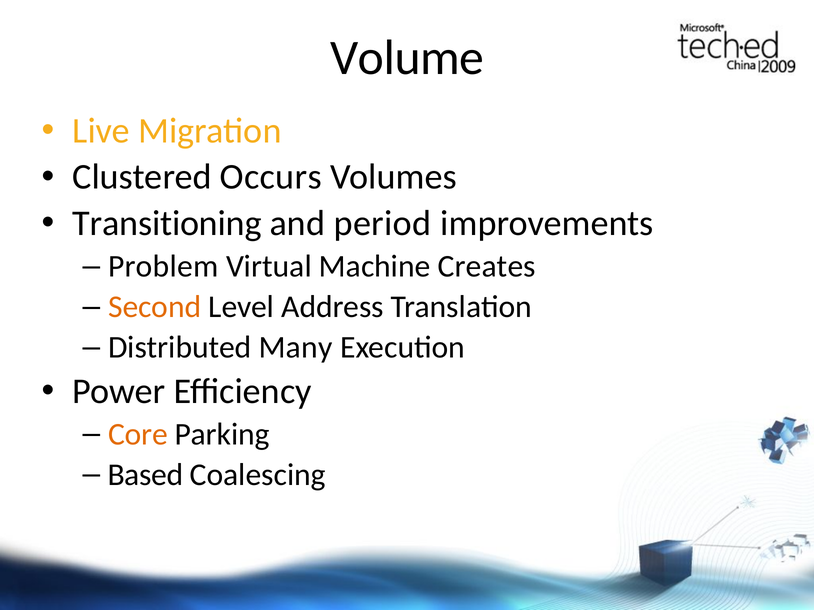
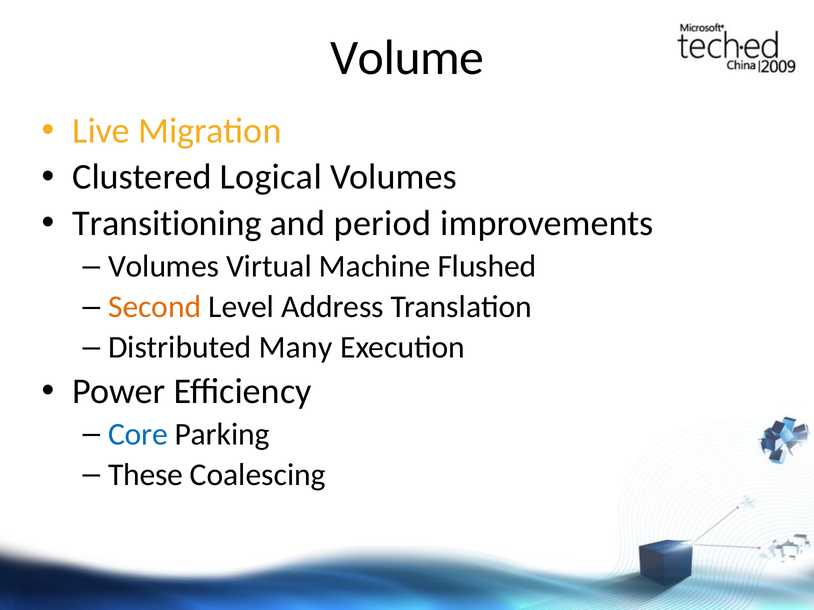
Occurs: Occurs -> Logical (271, 177)
Problem: Problem -> Volumes (164, 267)
Creates: Creates -> Flushed (487, 267)
Core colour: orange -> blue (138, 434)
Based: Based -> These (146, 475)
